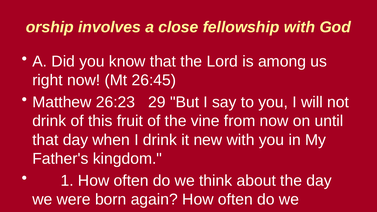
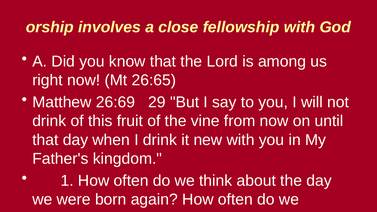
26:45: 26:45 -> 26:65 (154, 80)
26:23: 26:23 -> 26:69 (116, 102)
